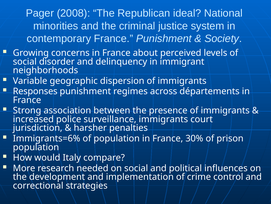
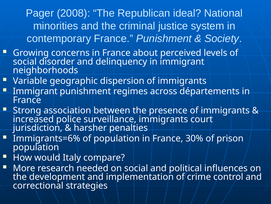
Responses: Responses -> Immigrant (35, 91)
